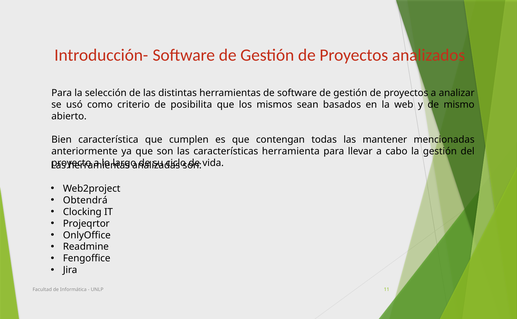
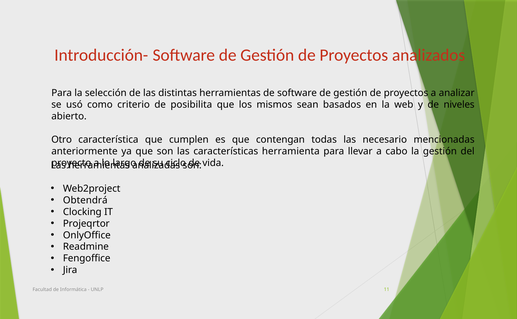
mismo: mismo -> niveles (459, 105)
Bien: Bien -> Otro (62, 140)
mantener: mantener -> necesario (385, 140)
